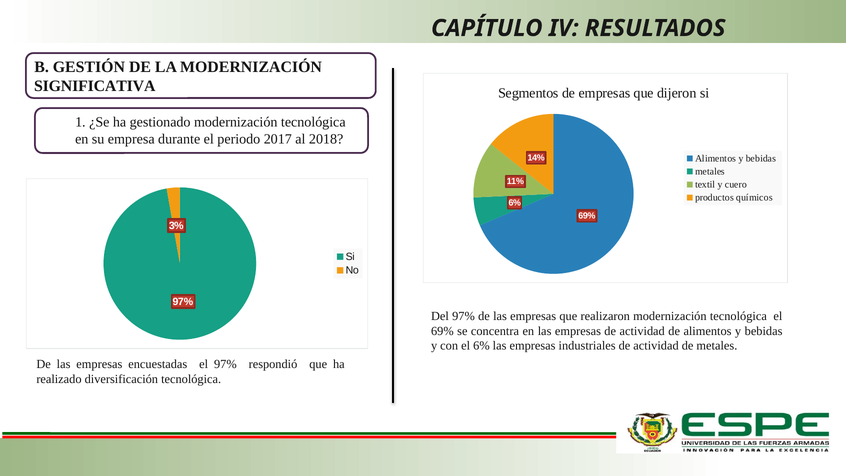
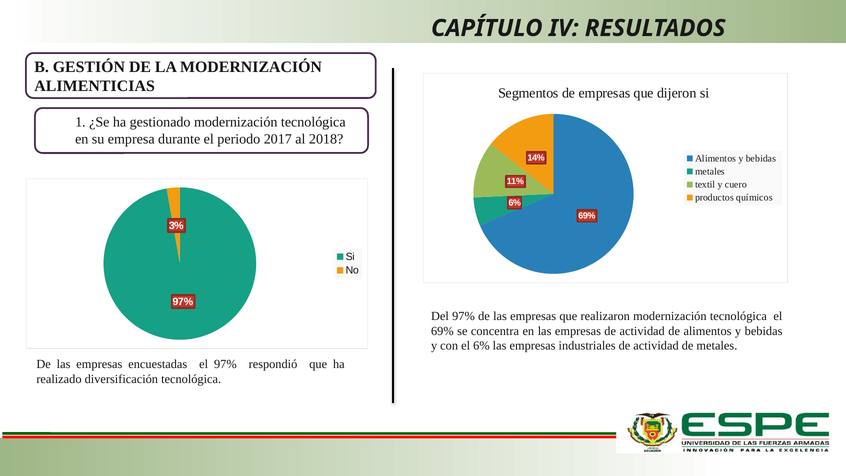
SIGNIFICATIVA: SIGNIFICATIVA -> ALIMENTICIAS (95, 86)
